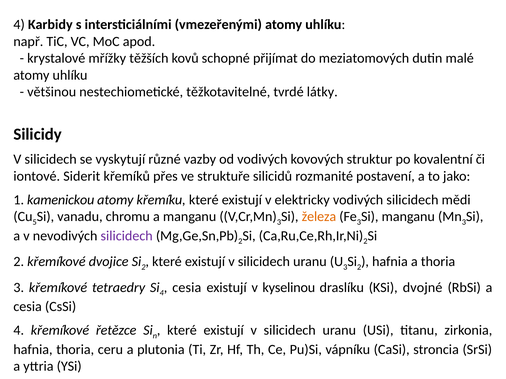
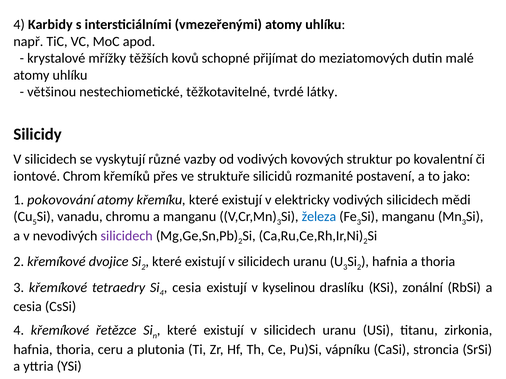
Siderit: Siderit -> Chrom (82, 176)
kamenickou: kamenickou -> pokovování (61, 200)
železa colour: orange -> blue (319, 217)
dvojné: dvojné -> zonální (423, 288)
